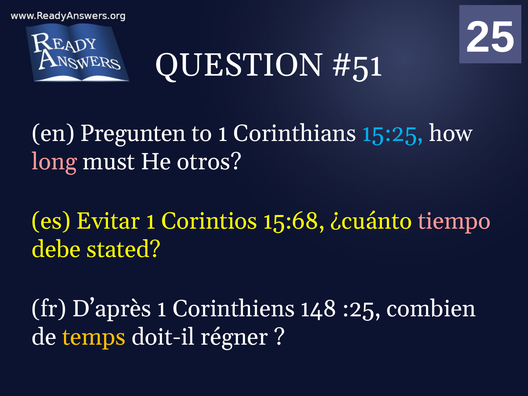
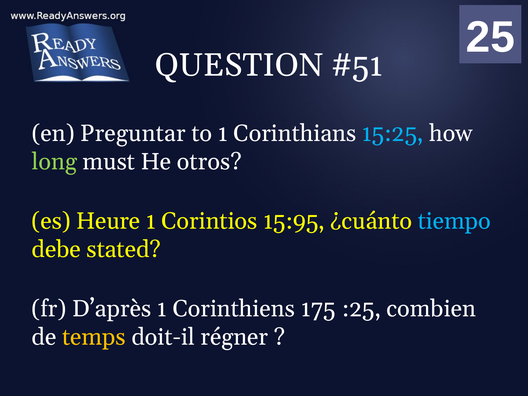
Pregunten: Pregunten -> Preguntar (133, 134)
long colour: pink -> light green (54, 162)
Evitar: Evitar -> Heure (108, 221)
15:68: 15:68 -> 15:95 (294, 221)
tiempo colour: pink -> light blue (454, 221)
148: 148 -> 175 (318, 309)
